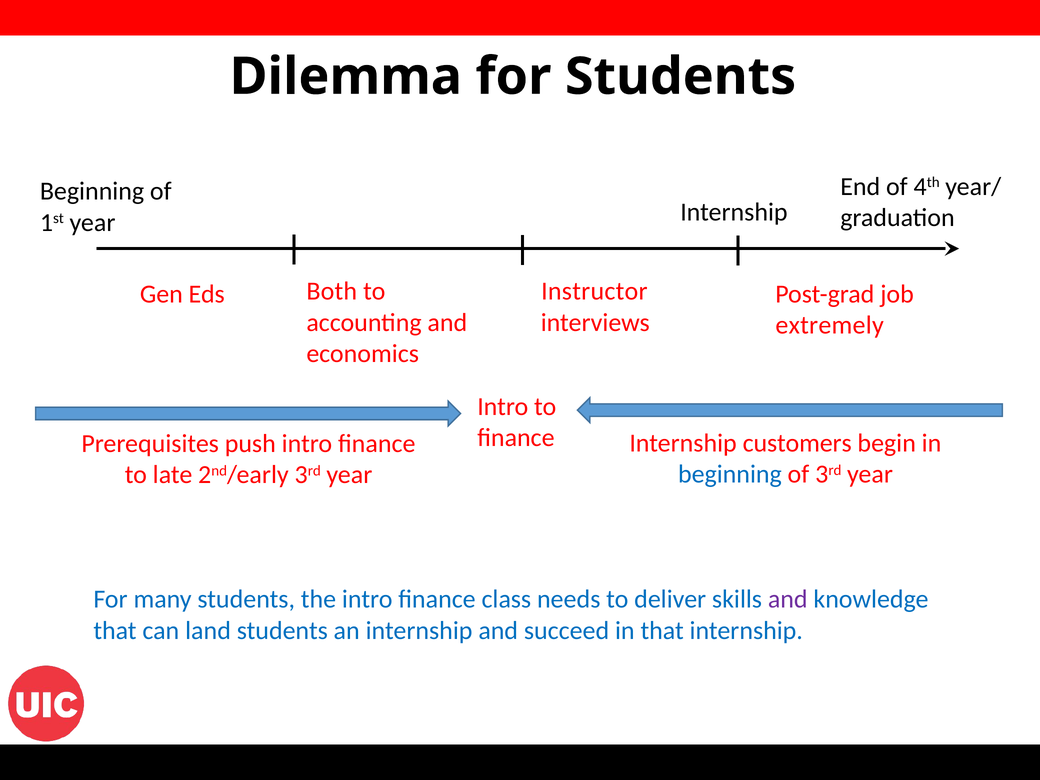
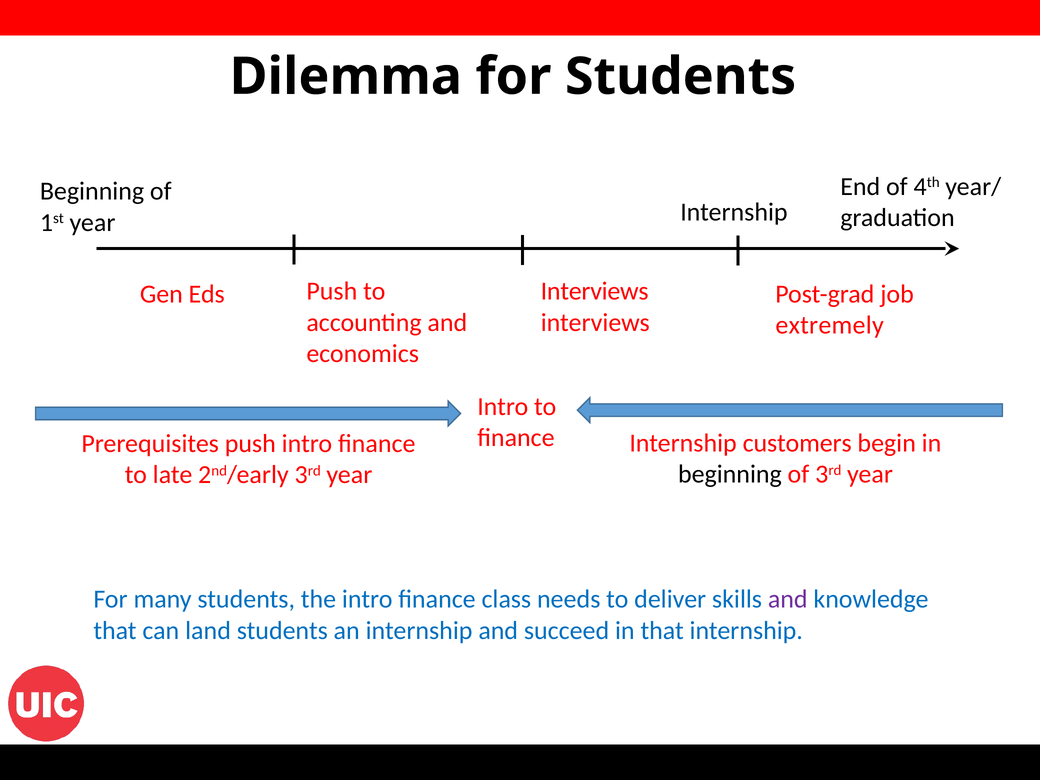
Instructor: Instructor -> Interviews (595, 291)
Eds Both: Both -> Push (332, 291)
beginning colour: blue -> black (730, 474)
